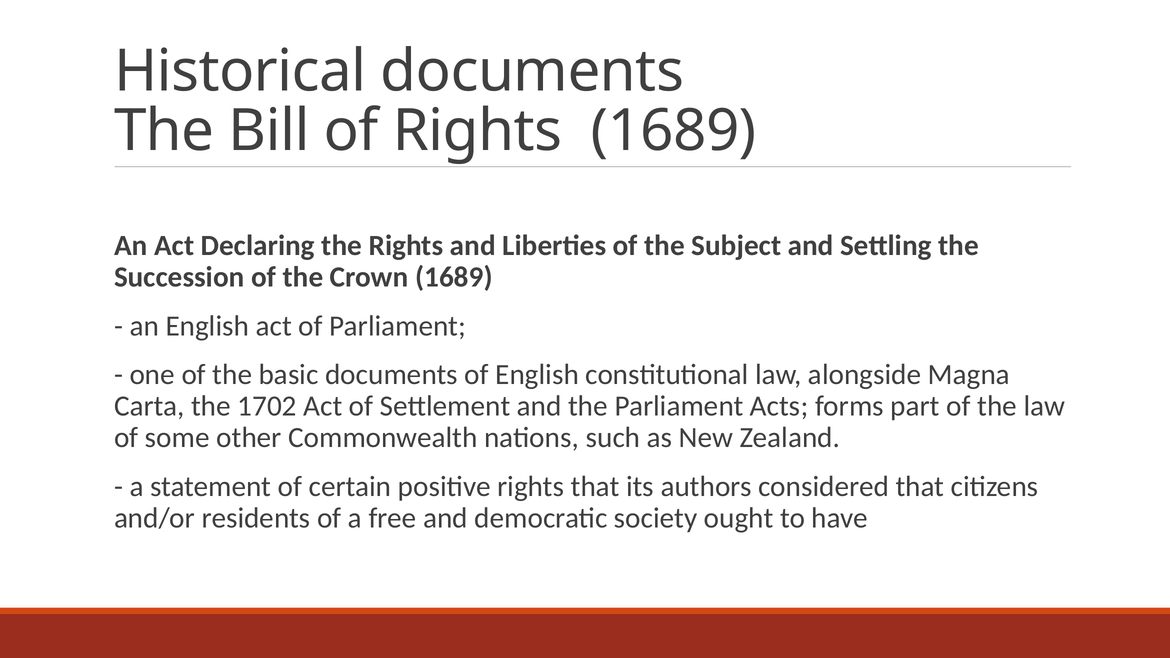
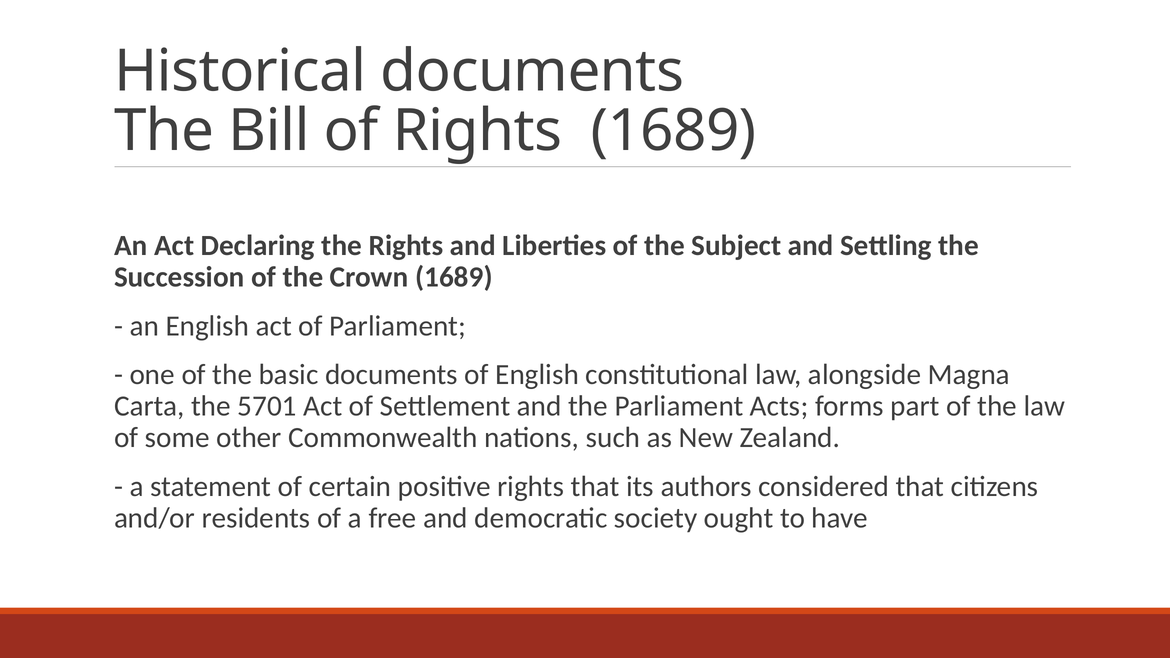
1702: 1702 -> 5701 (267, 406)
